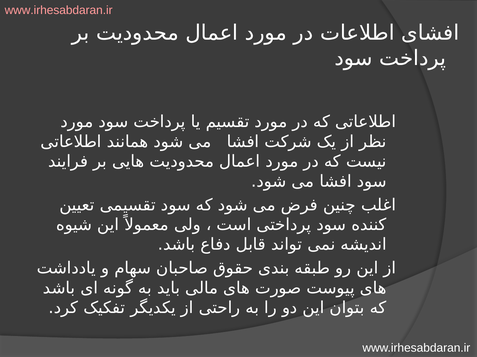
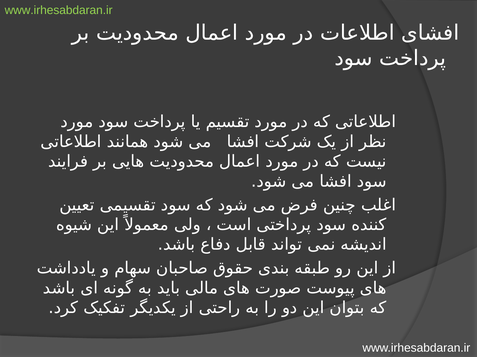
www.irhesabdaran.ir colour: pink -> light green (59, 10)
